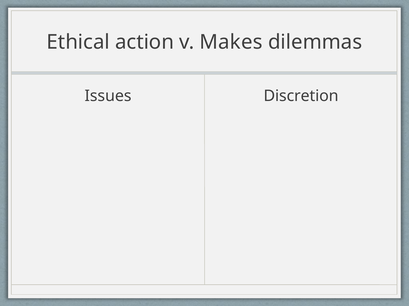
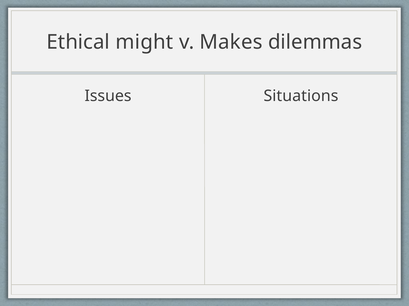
action: action -> might (144, 42)
Discretion: Discretion -> Situations (301, 96)
